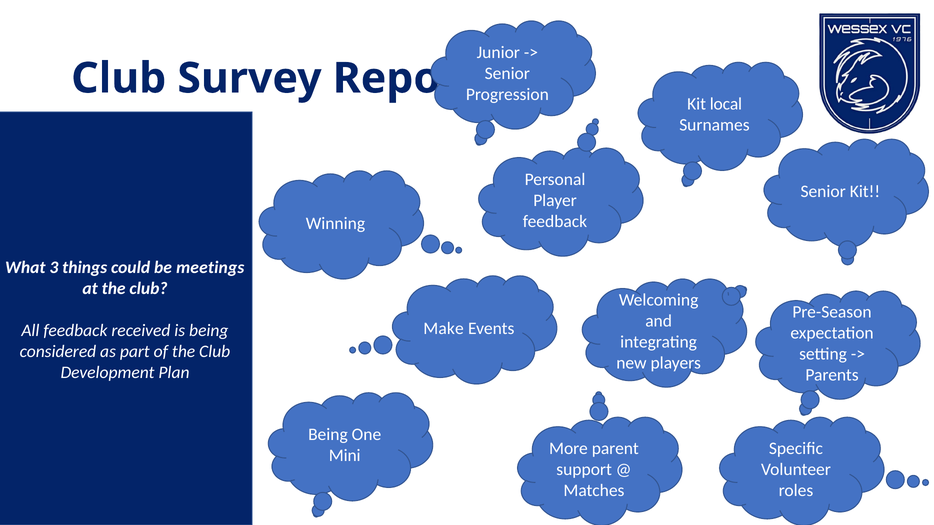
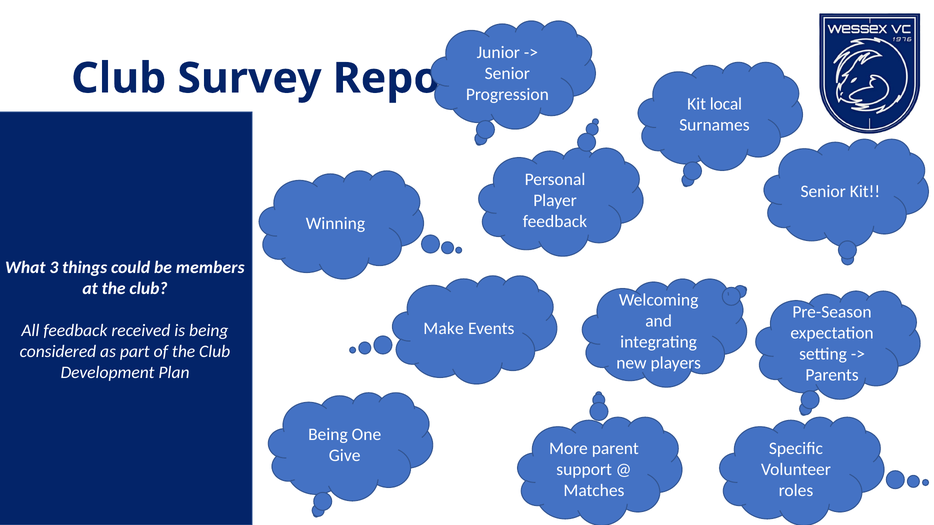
meetings: meetings -> members (210, 267)
Mini: Mini -> Give (345, 456)
